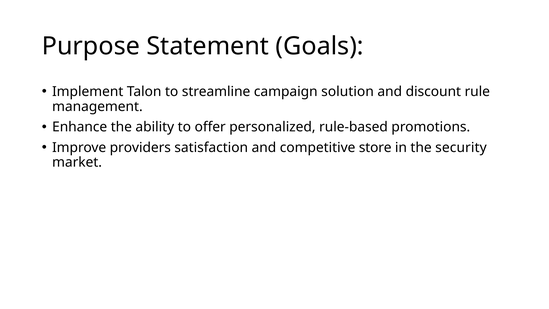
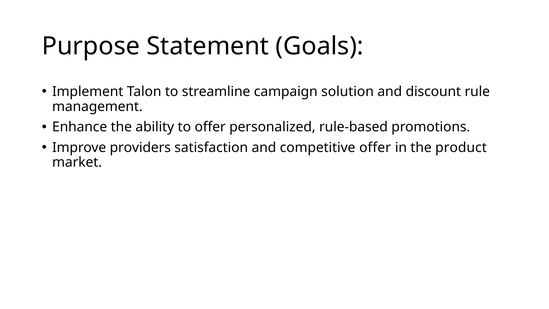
competitive store: store -> offer (375, 147)
security: security -> product (461, 147)
